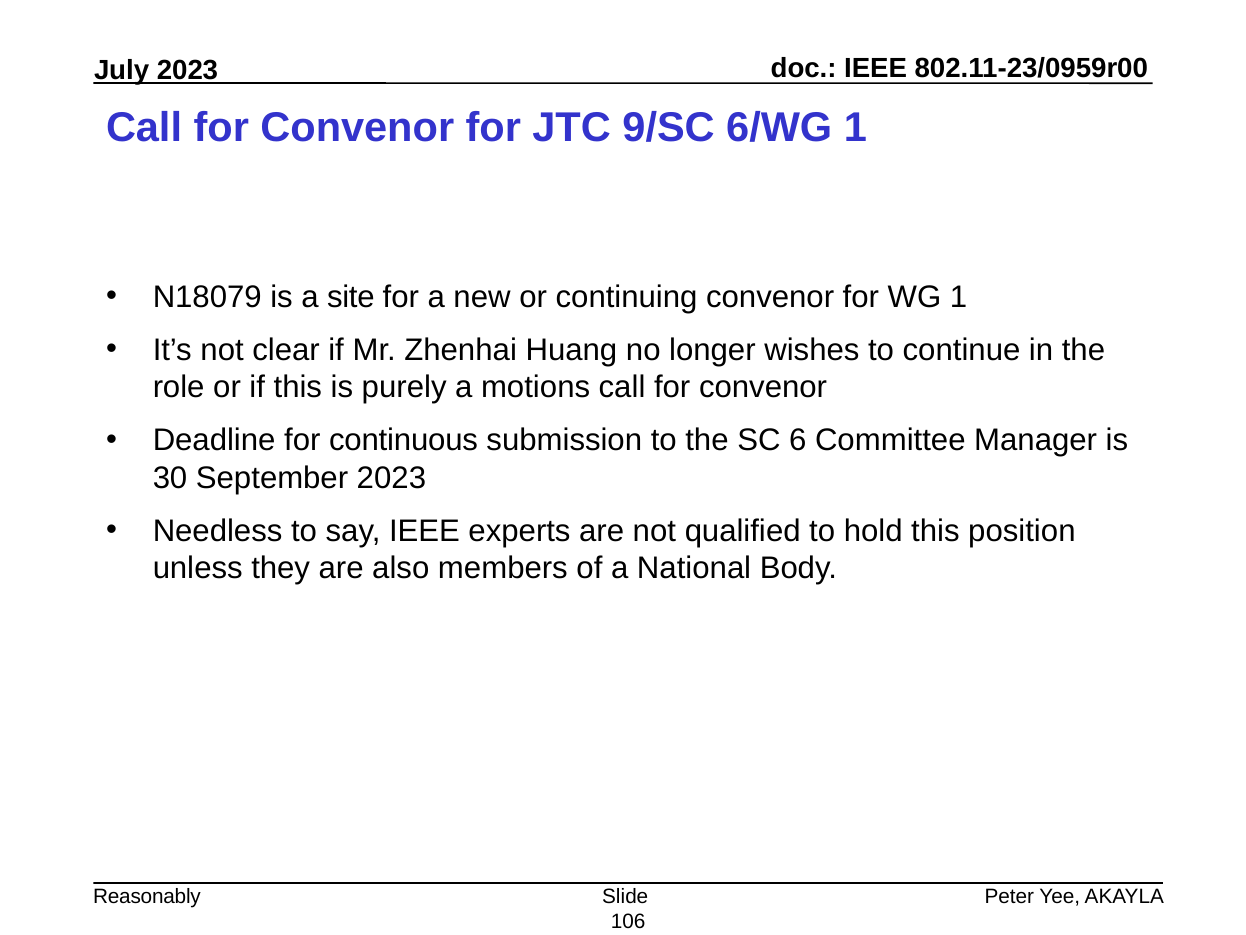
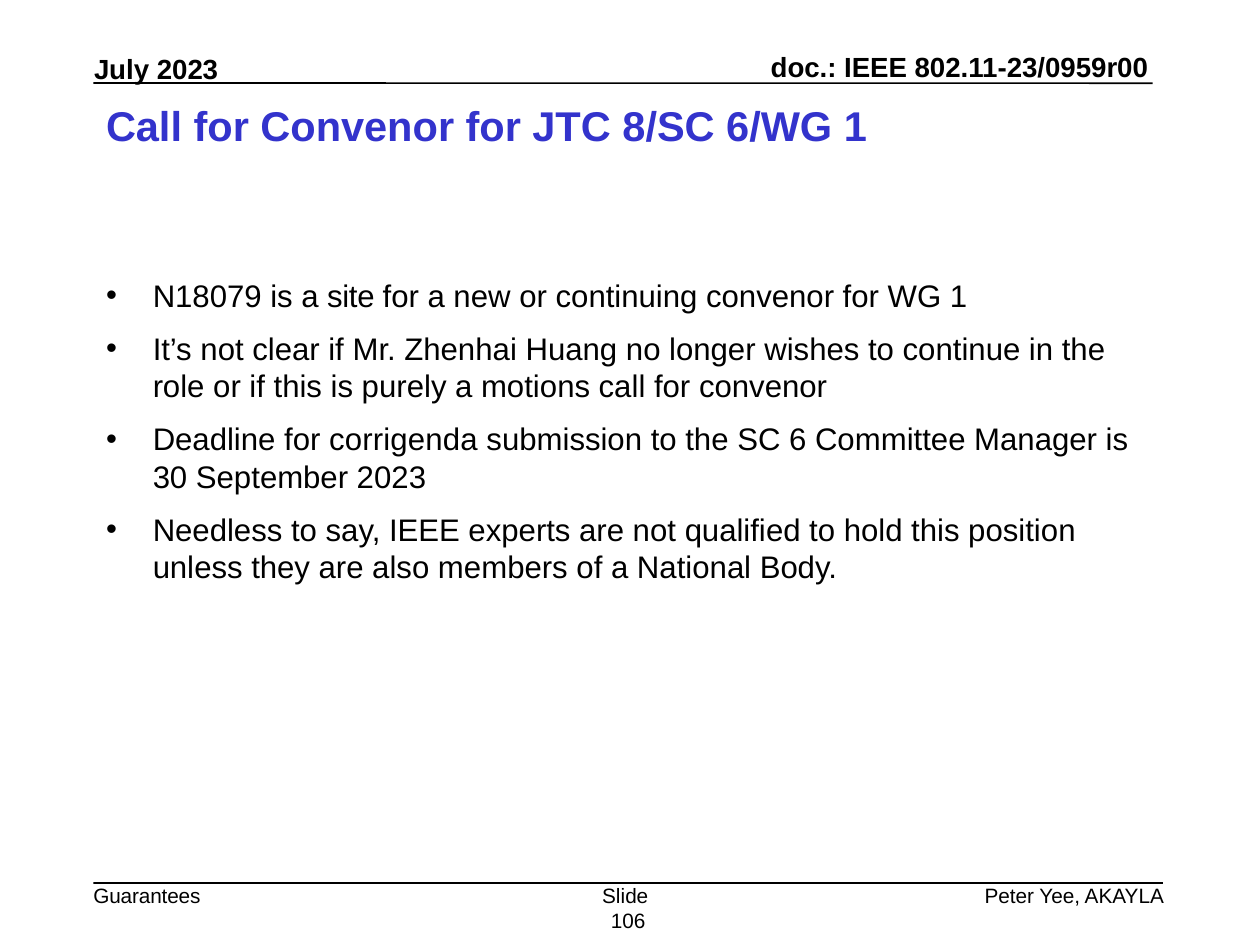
9/SC: 9/SC -> 8/SC (669, 128)
continuous: continuous -> corrigenda (403, 440)
Reasonably: Reasonably -> Guarantees (147, 896)
